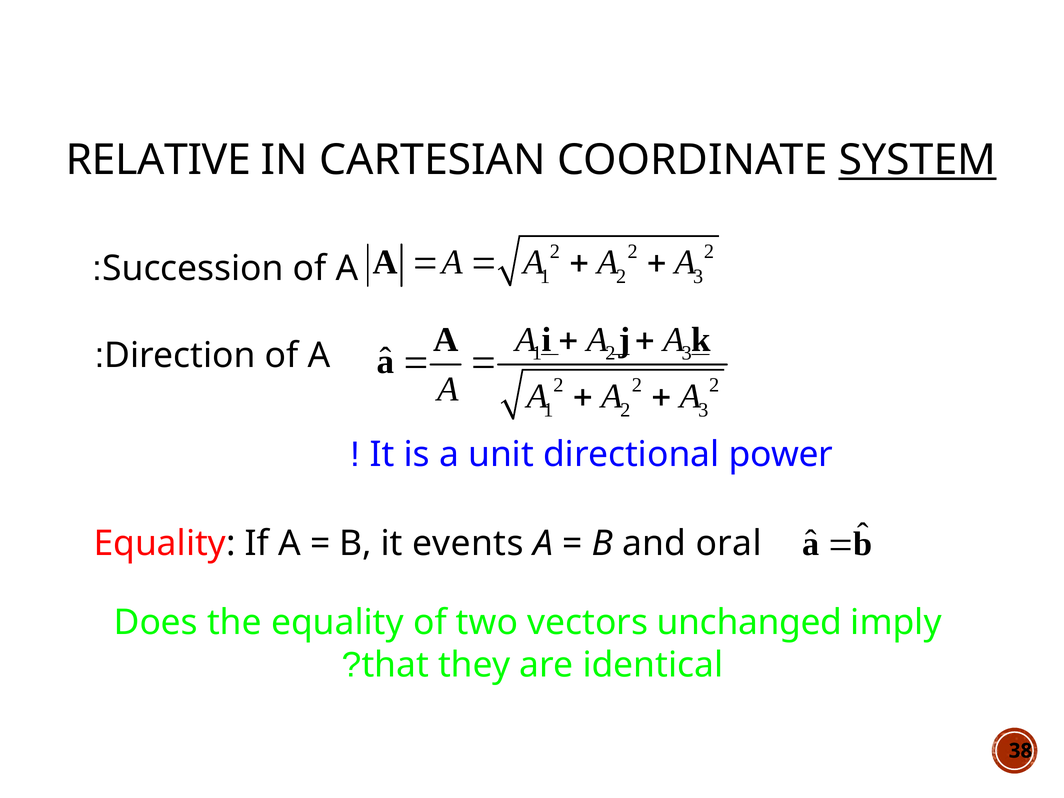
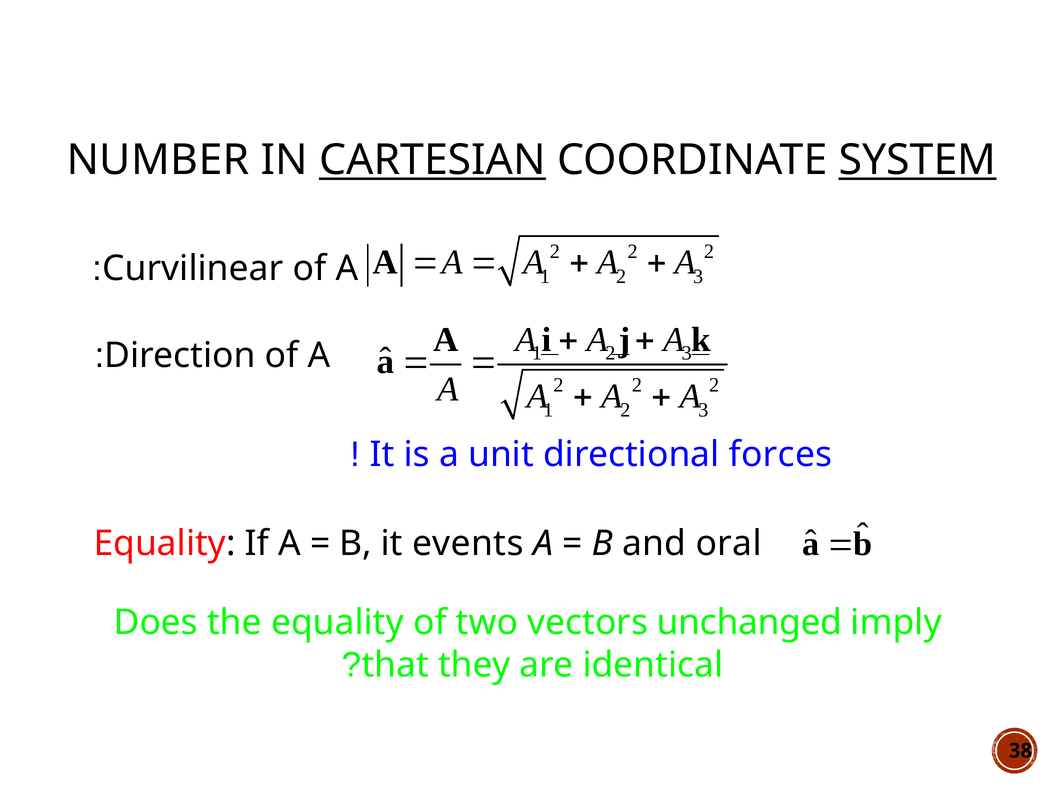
RELATIVE: RELATIVE -> NUMBER (158, 160)
CARTESIAN underline: none -> present (433, 160)
Succession: Succession -> Curvilinear (193, 268)
power: power -> forces (780, 455)
